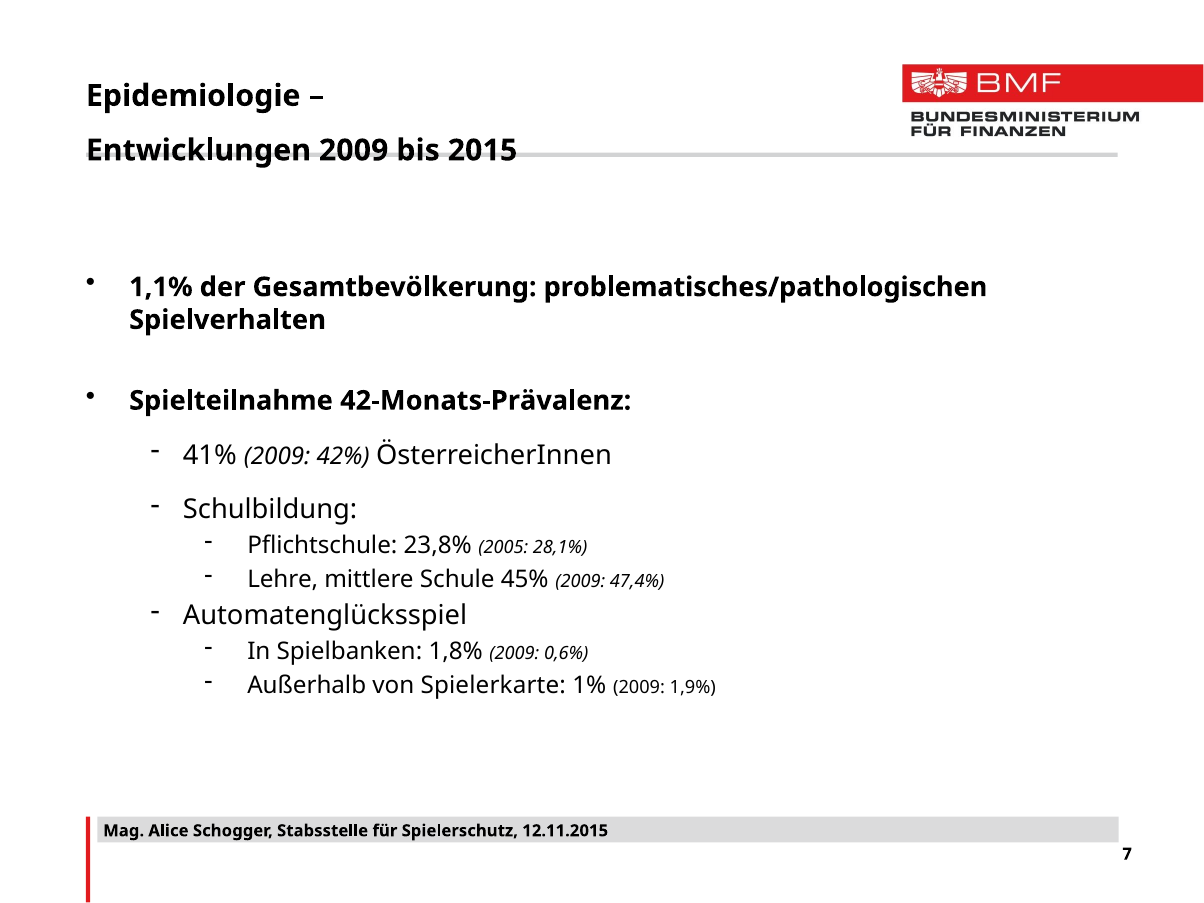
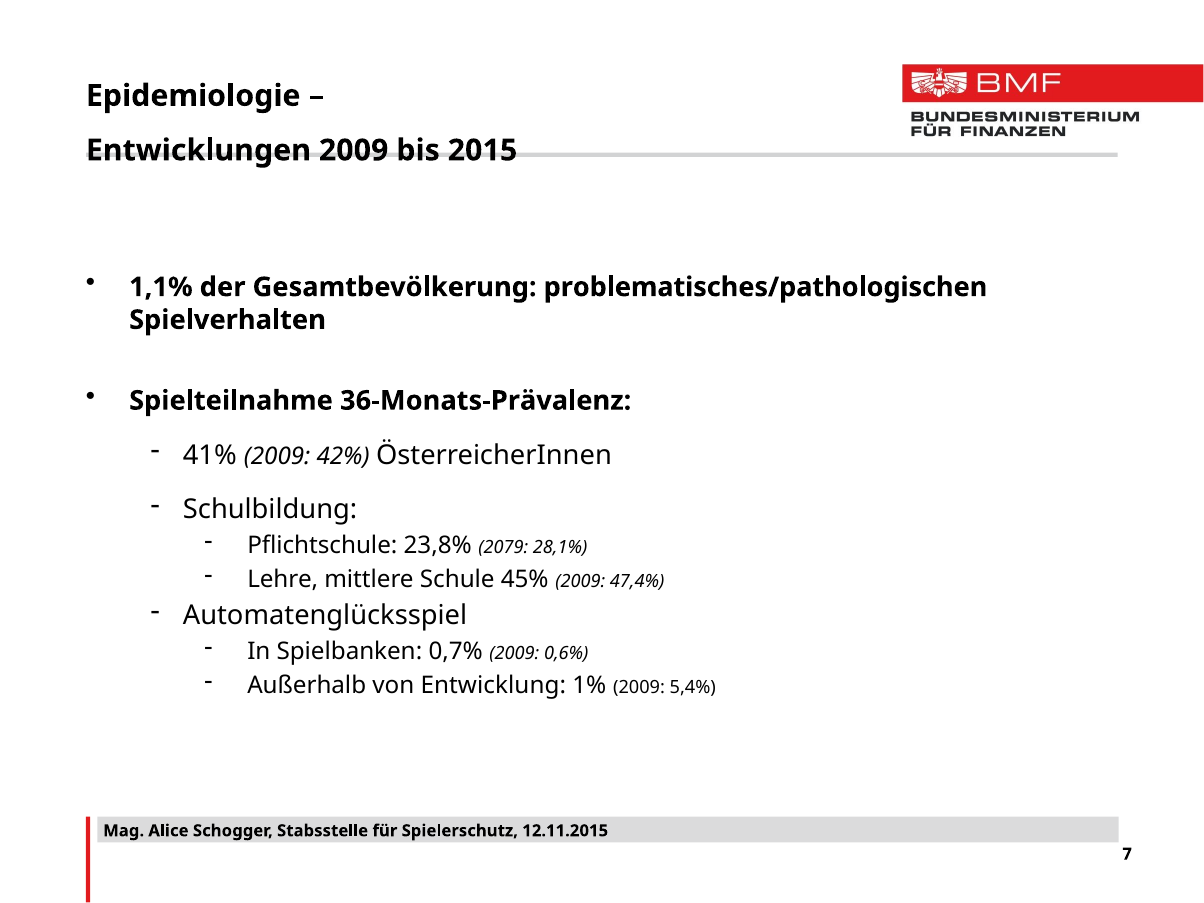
42-Monats-Prävalenz: 42-Monats-Prävalenz -> 36-Monats-Prävalenz (486, 401)
2005: 2005 -> 2079 (503, 547)
1,8%: 1,8% -> 0,7% (456, 652)
Spielerkarte: Spielerkarte -> Entwicklung (493, 685)
1,9%: 1,9% -> 5,4% (693, 687)
